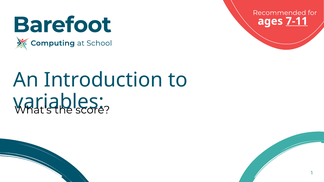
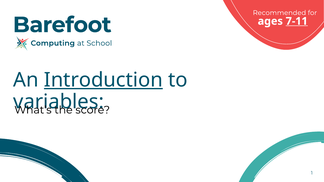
Introduction underline: none -> present (103, 80)
